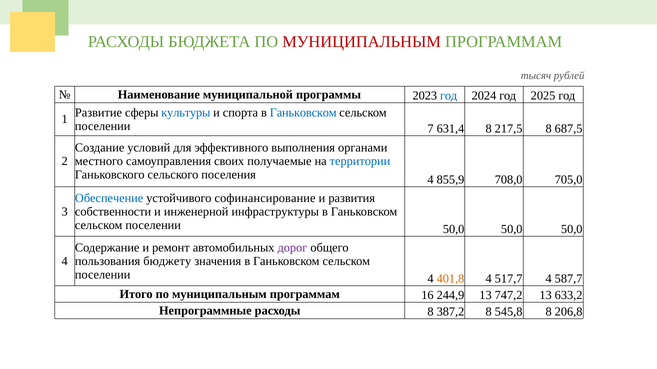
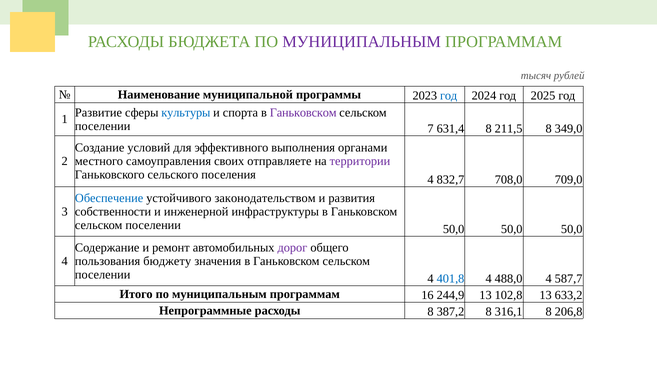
МУНИЦИПАЛЬНЫМ colour: red -> purple (362, 42)
Ганьковском colour: blue -> purple (303, 113)
217,5: 217,5 -> 211,5 (509, 129)
687,5: 687,5 -> 349,0 (569, 129)
получаемые: получаемые -> отправляете (279, 162)
территории colour: blue -> purple (360, 162)
855,9: 855,9 -> 832,7 (451, 180)
705,0: 705,0 -> 709,0 (569, 180)
софинансирование: софинансирование -> законодательством (265, 198)
401,8 colour: orange -> blue (451, 279)
517,7: 517,7 -> 488,0 (509, 279)
747,2: 747,2 -> 102,8 (509, 296)
545,8: 545,8 -> 316,1 (509, 312)
